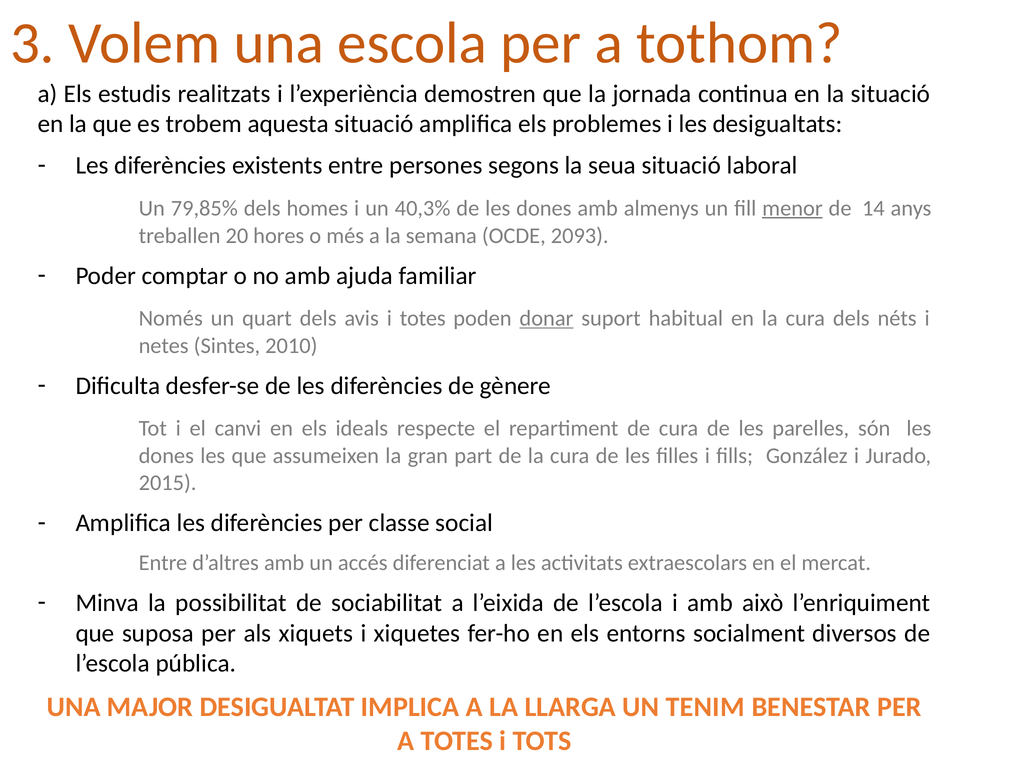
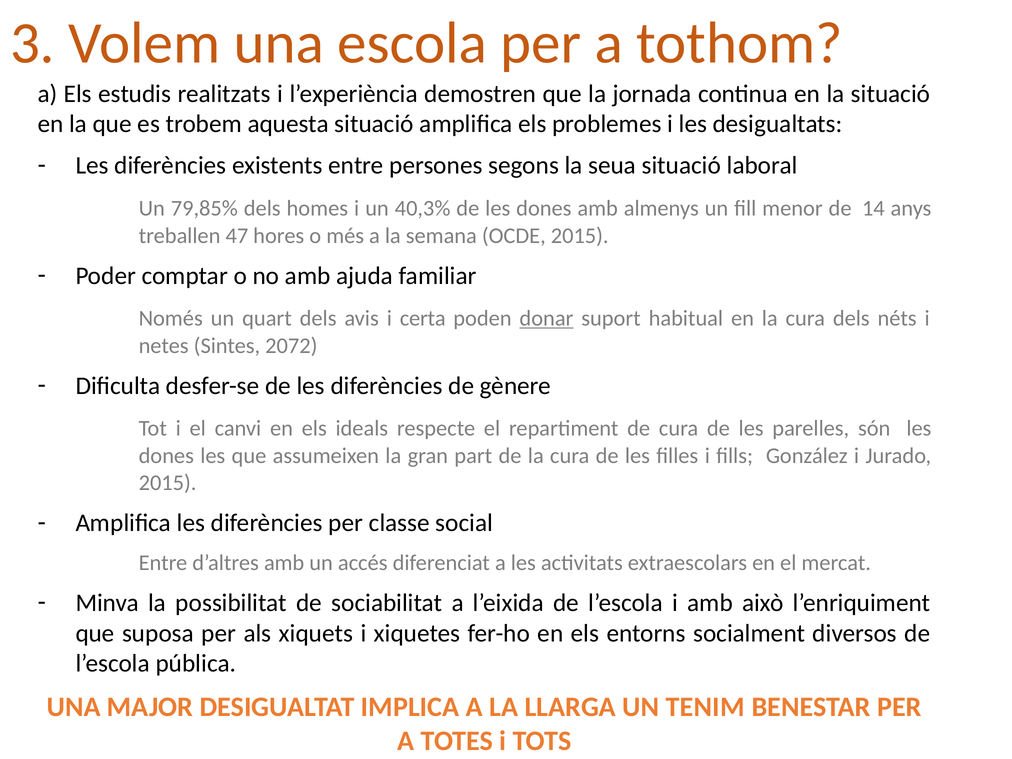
menor underline: present -> none (792, 208)
20: 20 -> 47 (237, 236)
OCDE 2093: 2093 -> 2015 (580, 236)
i totes: totes -> certa (423, 318)
2010: 2010 -> 2072 (291, 346)
